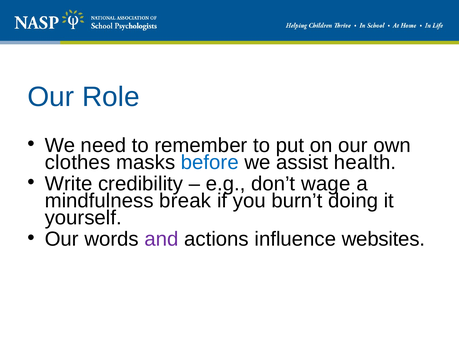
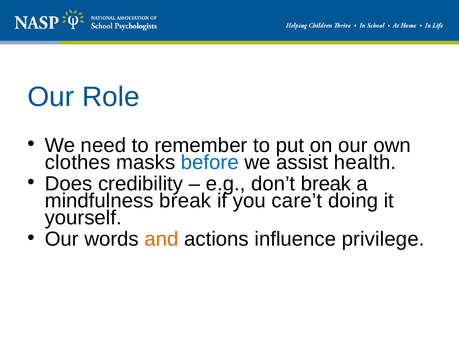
Write: Write -> Does (69, 184)
don’t wage: wage -> break (326, 184)
burn’t: burn’t -> care’t (297, 201)
and colour: purple -> orange (162, 239)
websites: websites -> privilege (383, 239)
